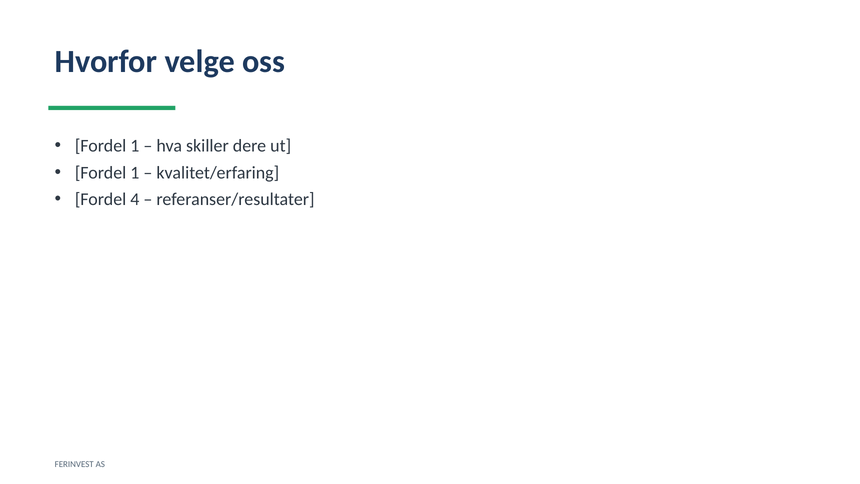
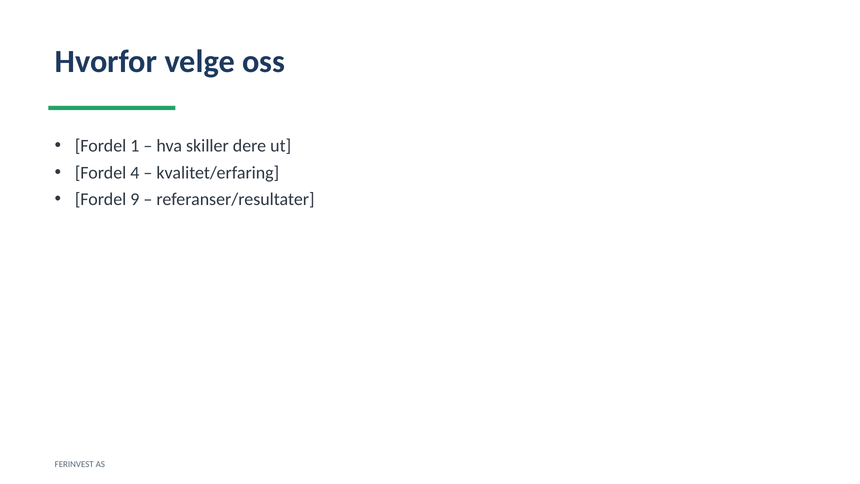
1: 1 -> 4 (135, 173)
4: 4 -> 9 (135, 199)
